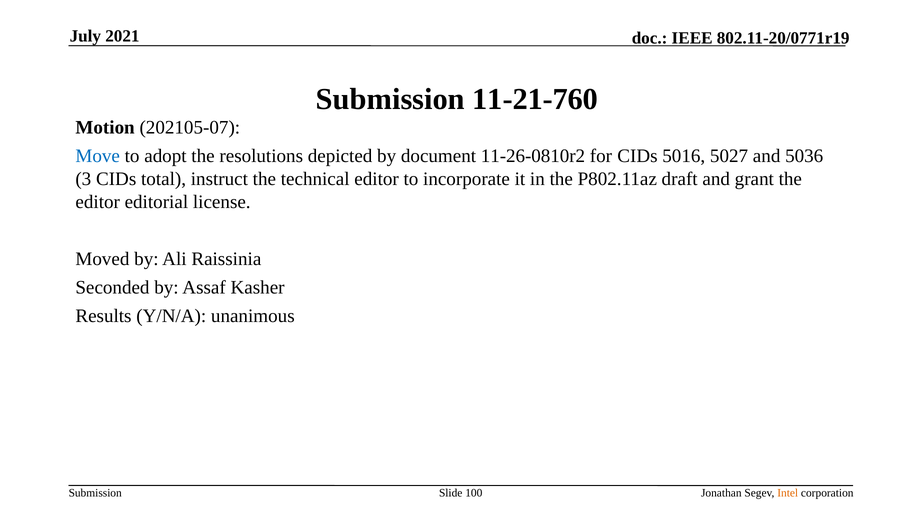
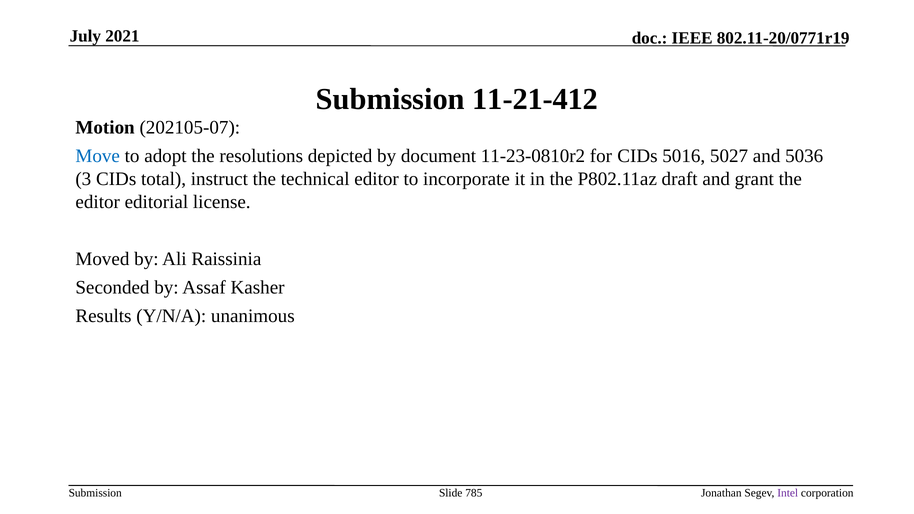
11-21-760: 11-21-760 -> 11-21-412 (535, 99)
11-26-0810r2: 11-26-0810r2 -> 11-23-0810r2 (533, 156)
100: 100 -> 785 (474, 493)
Intel colour: orange -> purple (788, 493)
